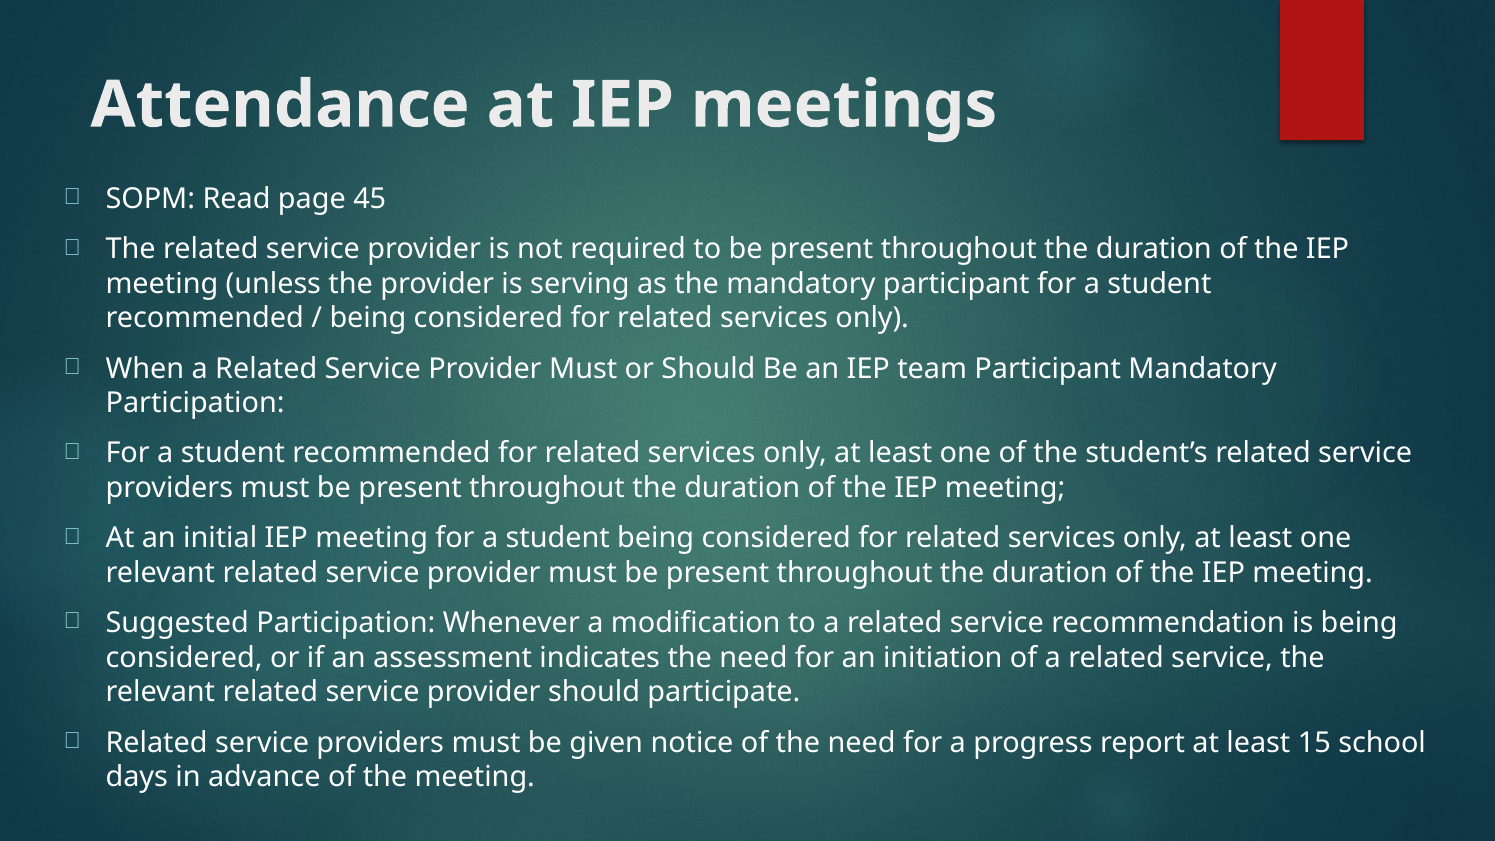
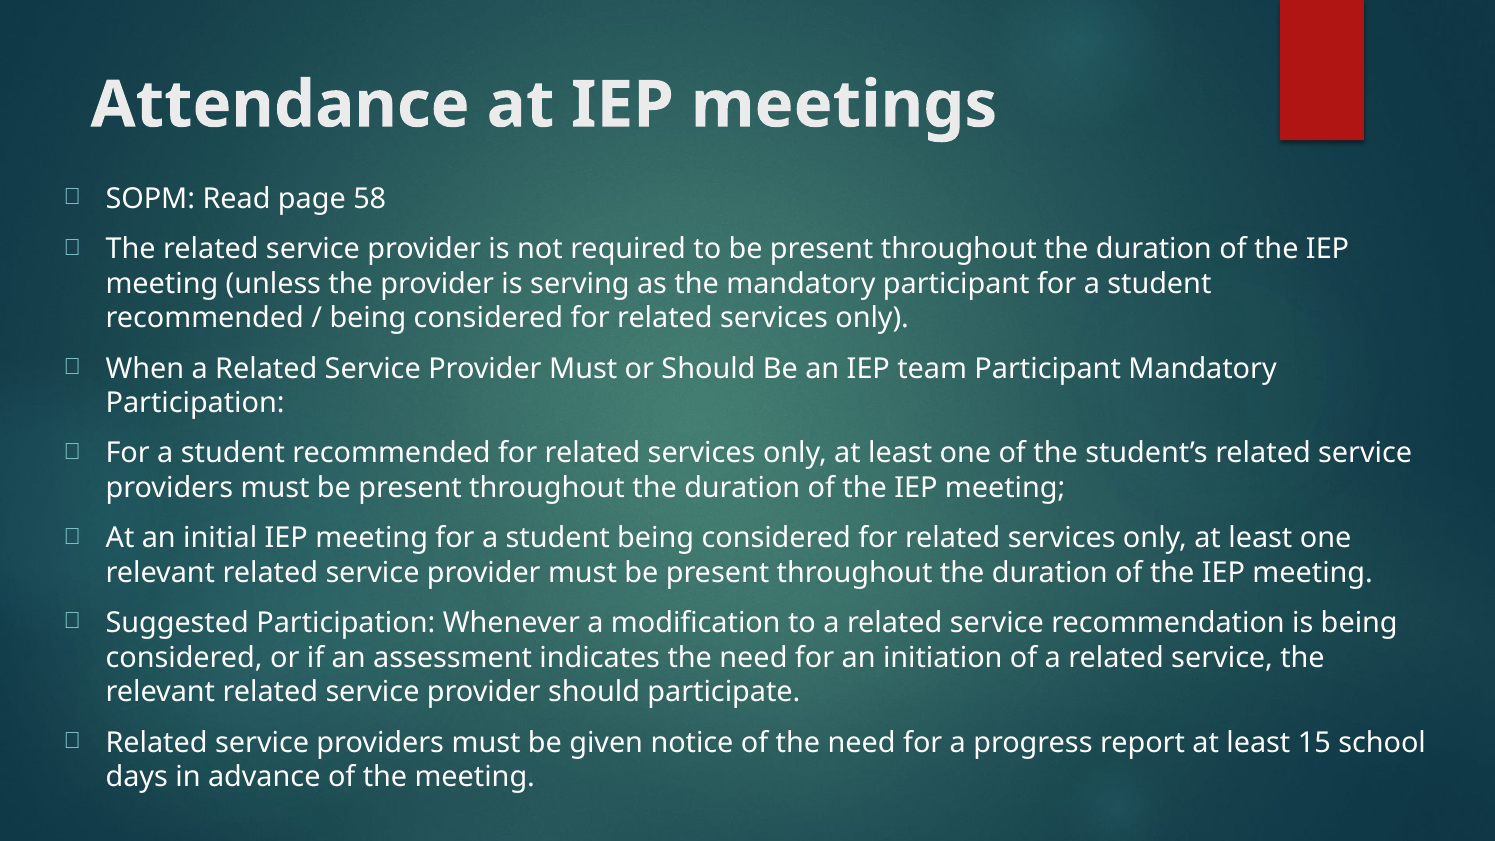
45: 45 -> 58 (370, 199)
